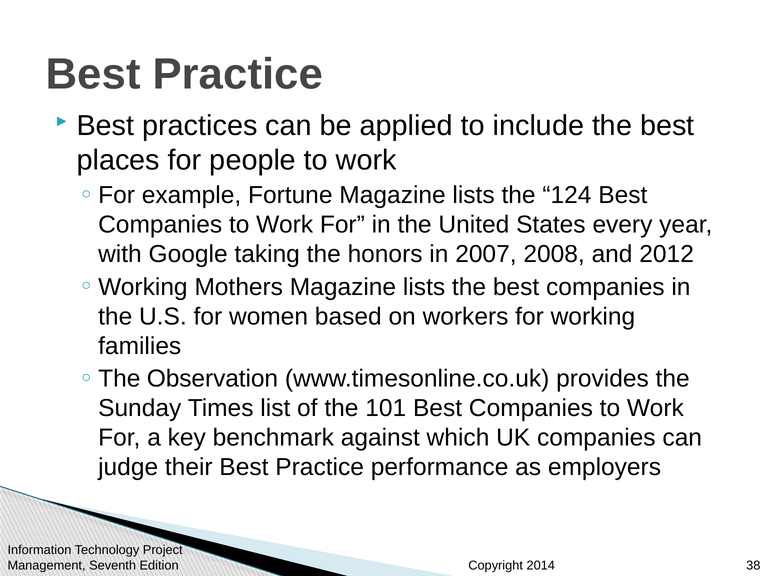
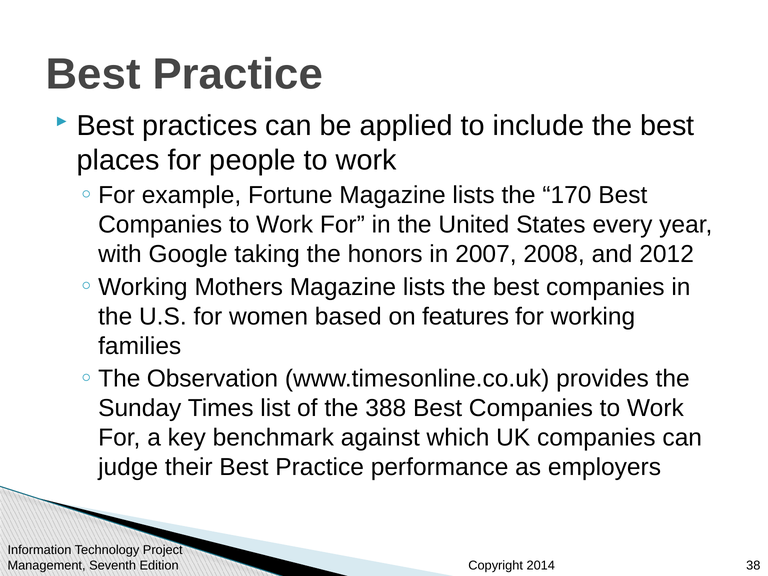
124: 124 -> 170 (567, 195)
workers: workers -> features (466, 316)
101: 101 -> 388 (386, 408)
